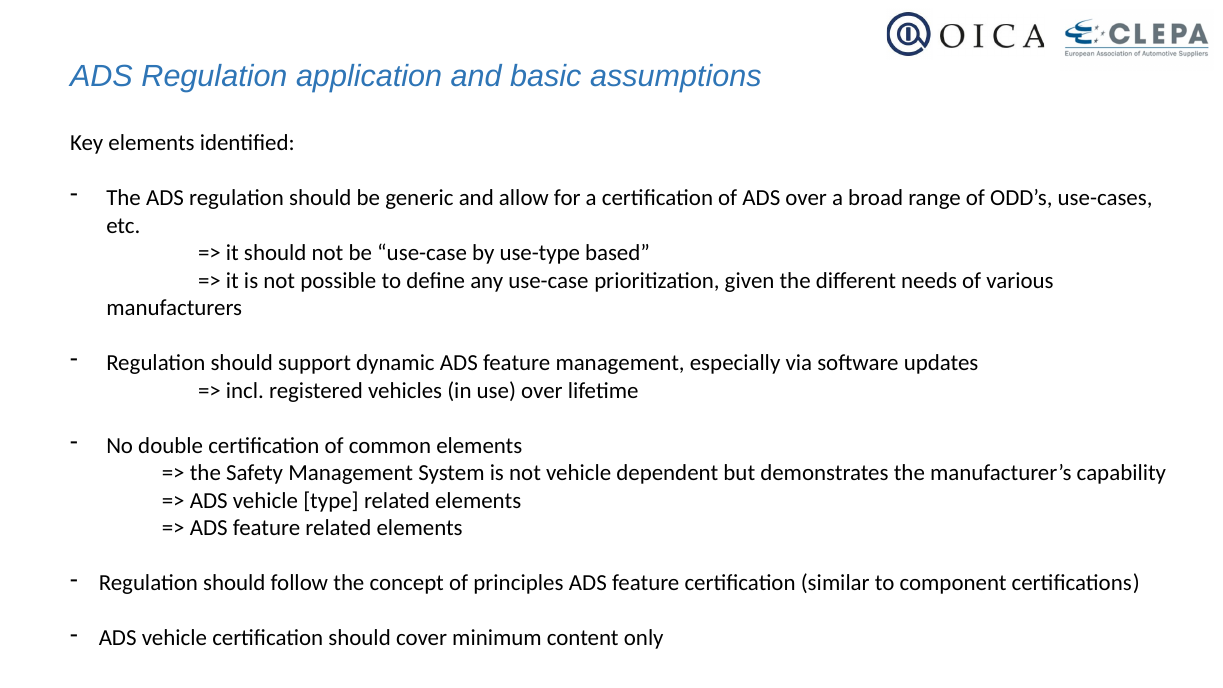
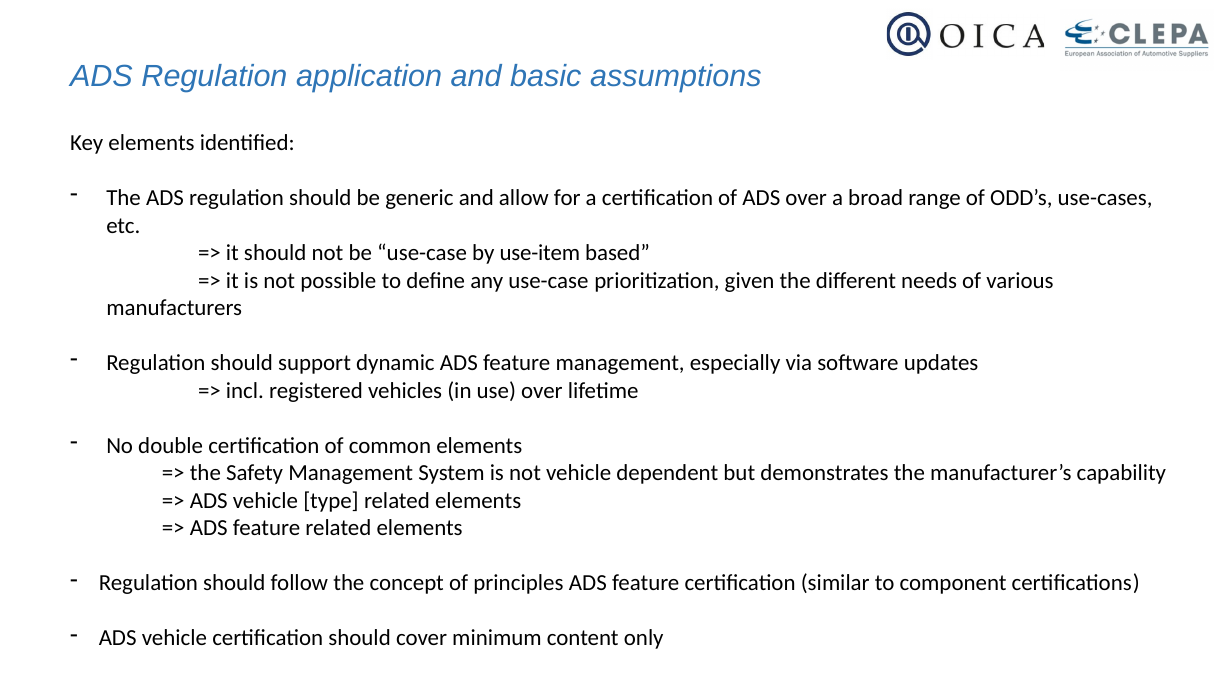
use-type: use-type -> use-item (540, 253)
